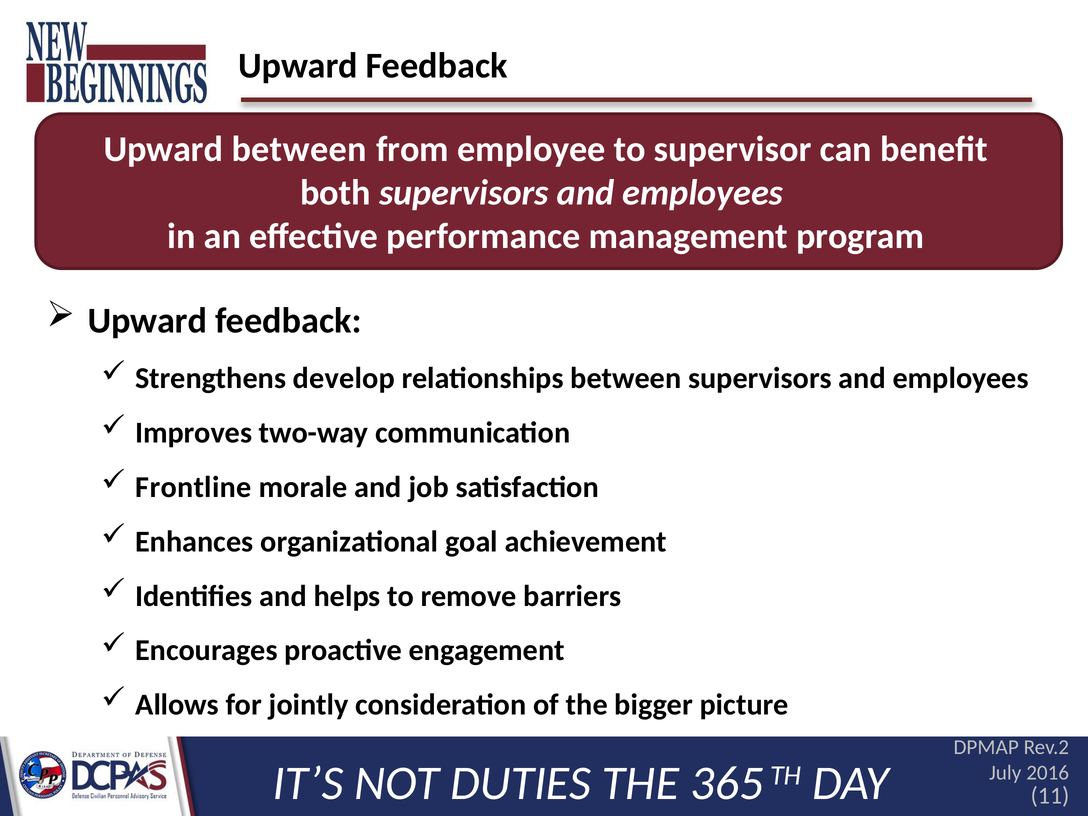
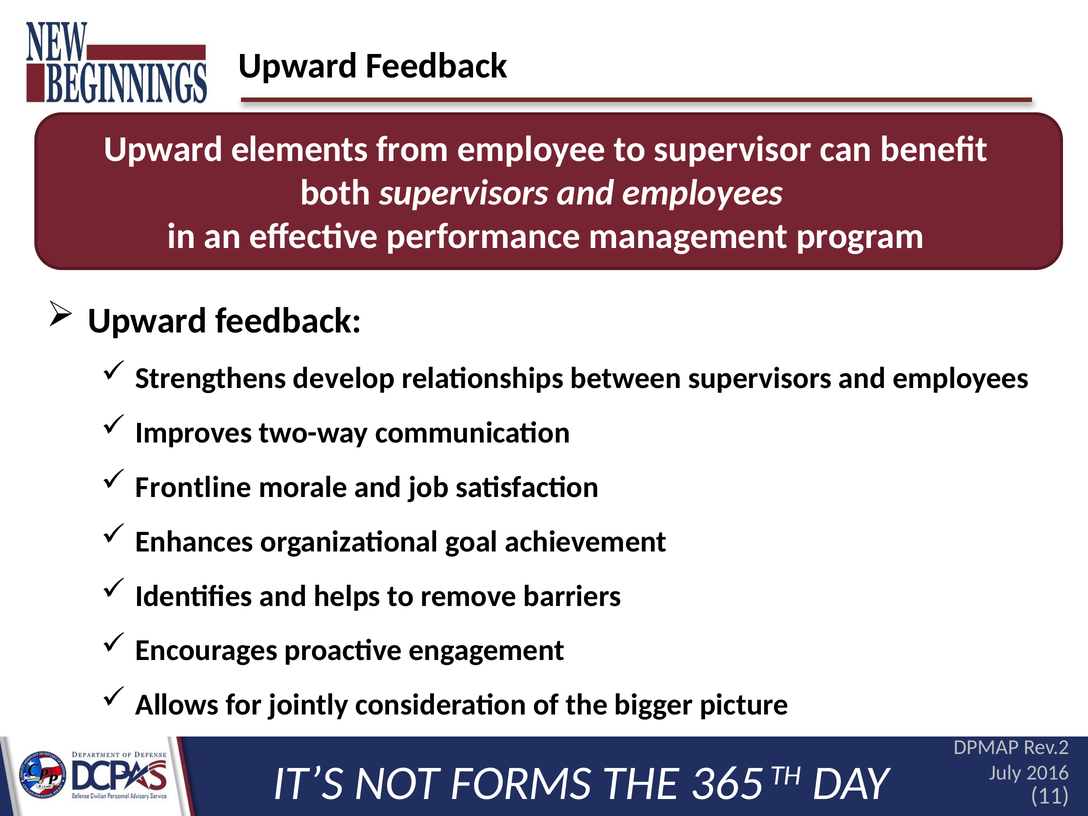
Upward between: between -> elements (300, 149)
DUTIES: DUTIES -> FORMS (521, 783)
